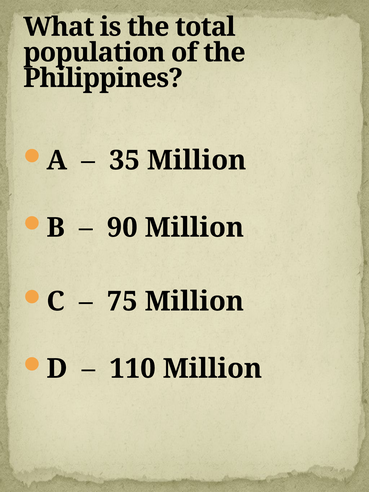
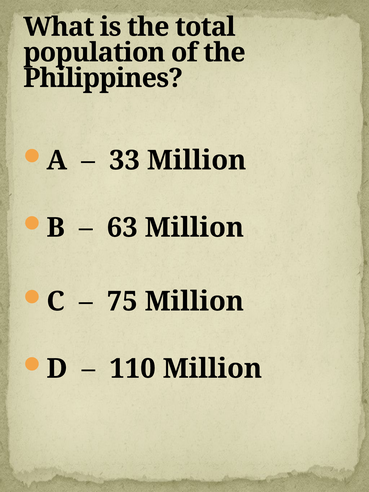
35: 35 -> 33 (124, 160)
90: 90 -> 63 (122, 228)
